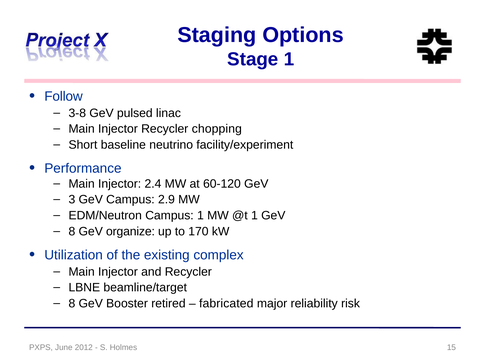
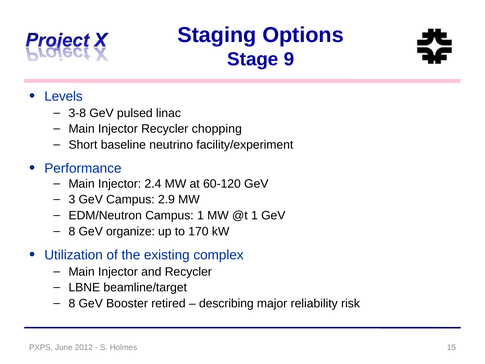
Stage 1: 1 -> 9 (289, 59)
Follow: Follow -> Levels (63, 96)
fabricated: fabricated -> describing (226, 303)
